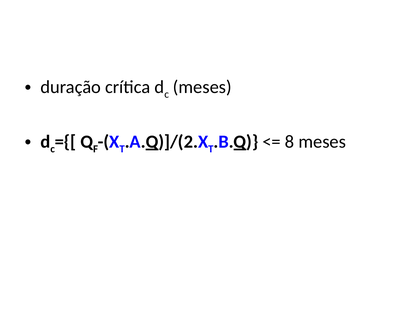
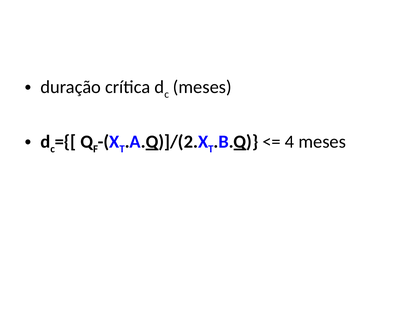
8: 8 -> 4 (290, 142)
